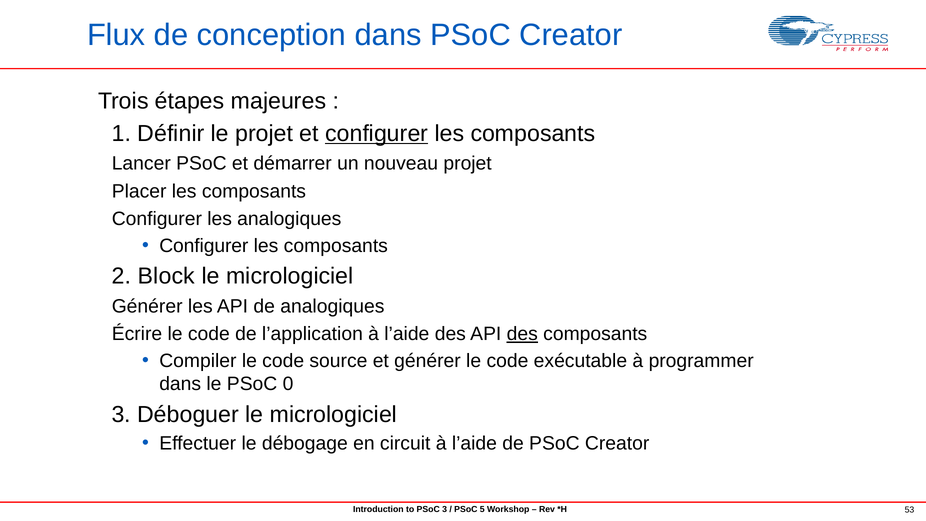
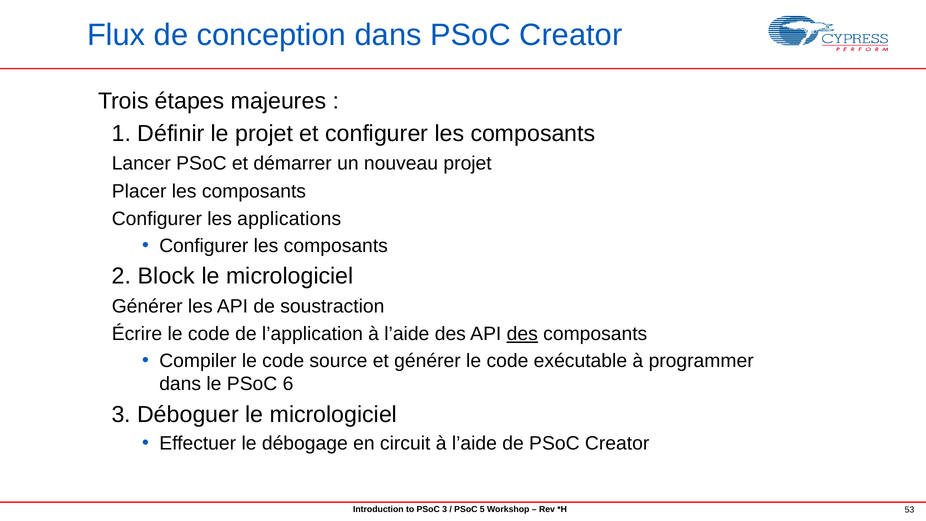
configurer underline: present -> none (377, 133)
les analogiques: analogiques -> applications (289, 219)
de analogiques: analogiques -> soustraction (332, 306)
0: 0 -> 6 (288, 384)
